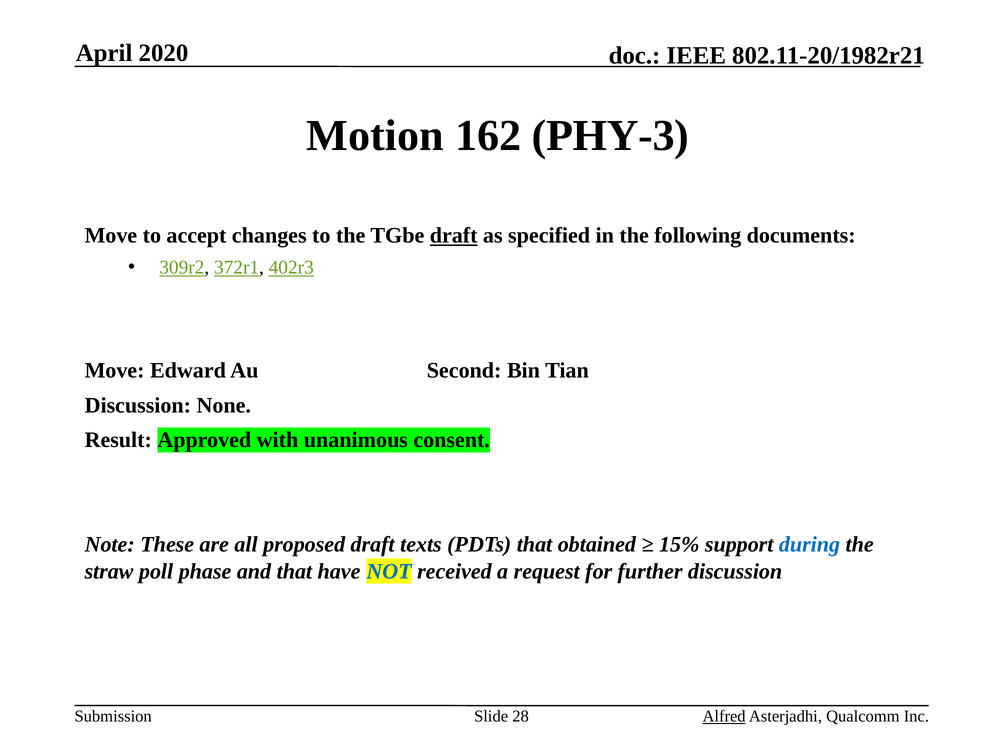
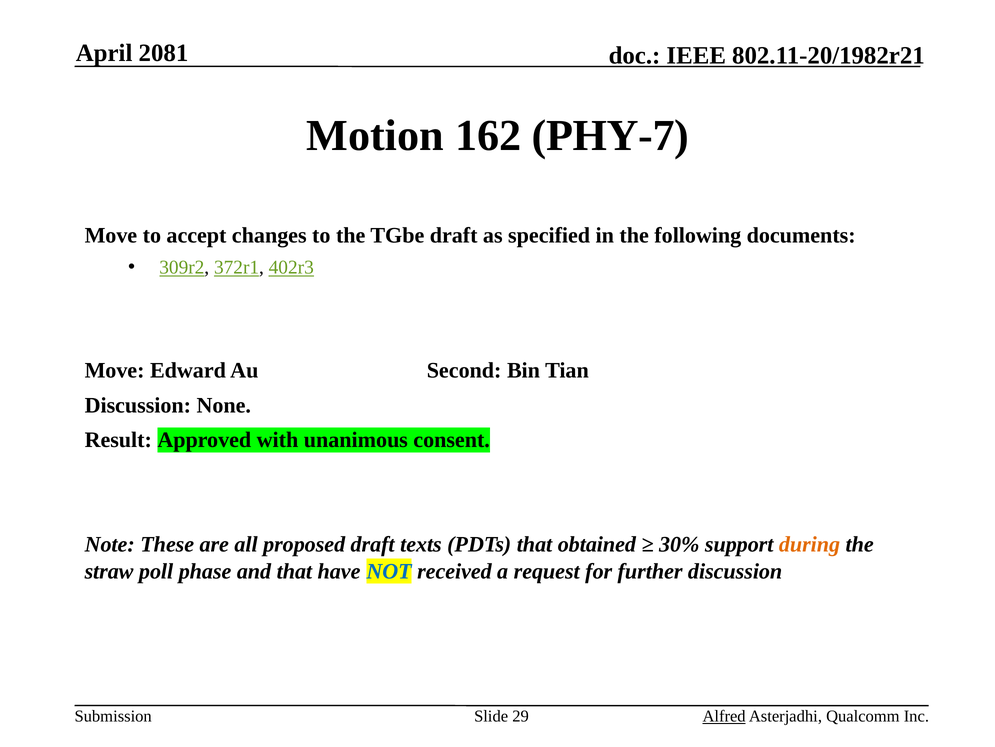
2020: 2020 -> 2081 (163, 53)
PHY-3: PHY-3 -> PHY-7 (610, 136)
draft underline: present -> none (454, 235)
15%: 15% -> 30% (679, 544)
during colour: blue -> orange (810, 544)
28: 28 -> 29 (521, 716)
